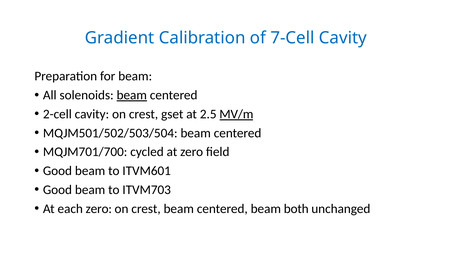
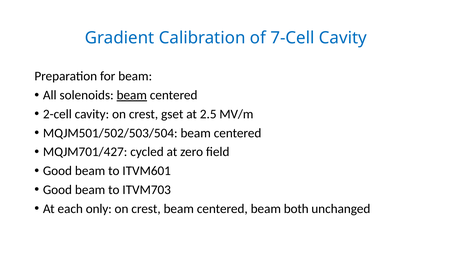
MV/m underline: present -> none (236, 114)
MQJM701/700: MQJM701/700 -> MQJM701/427 (85, 152)
each zero: zero -> only (99, 209)
